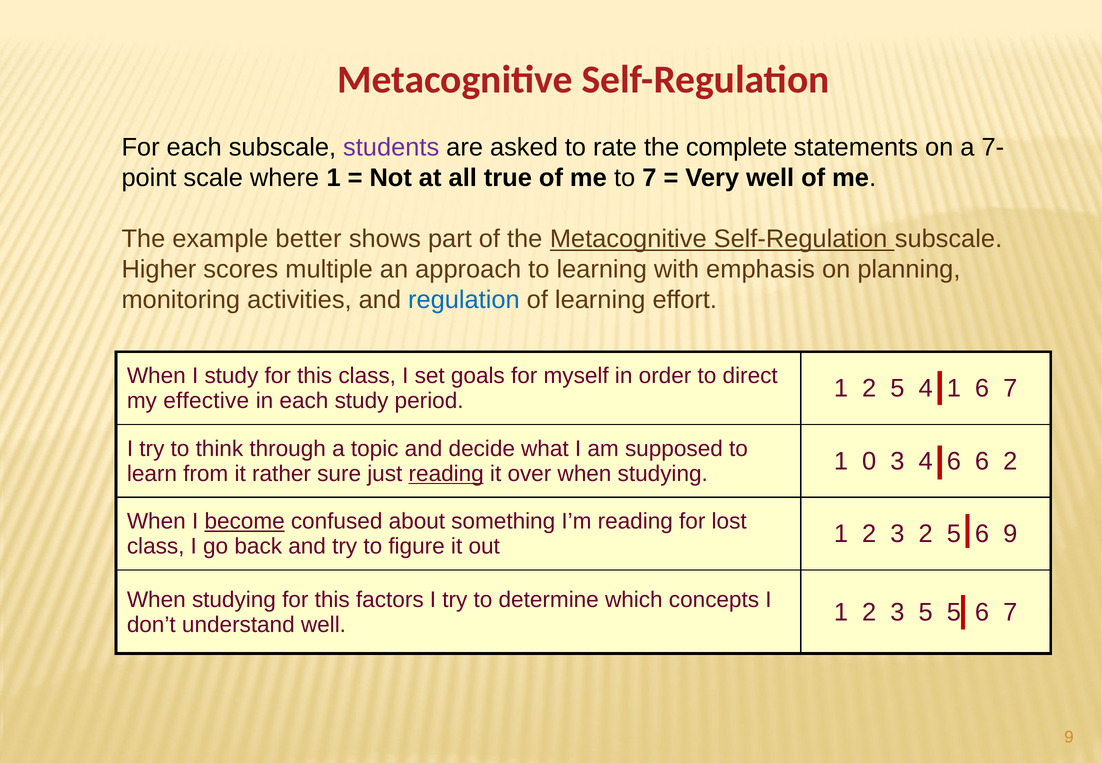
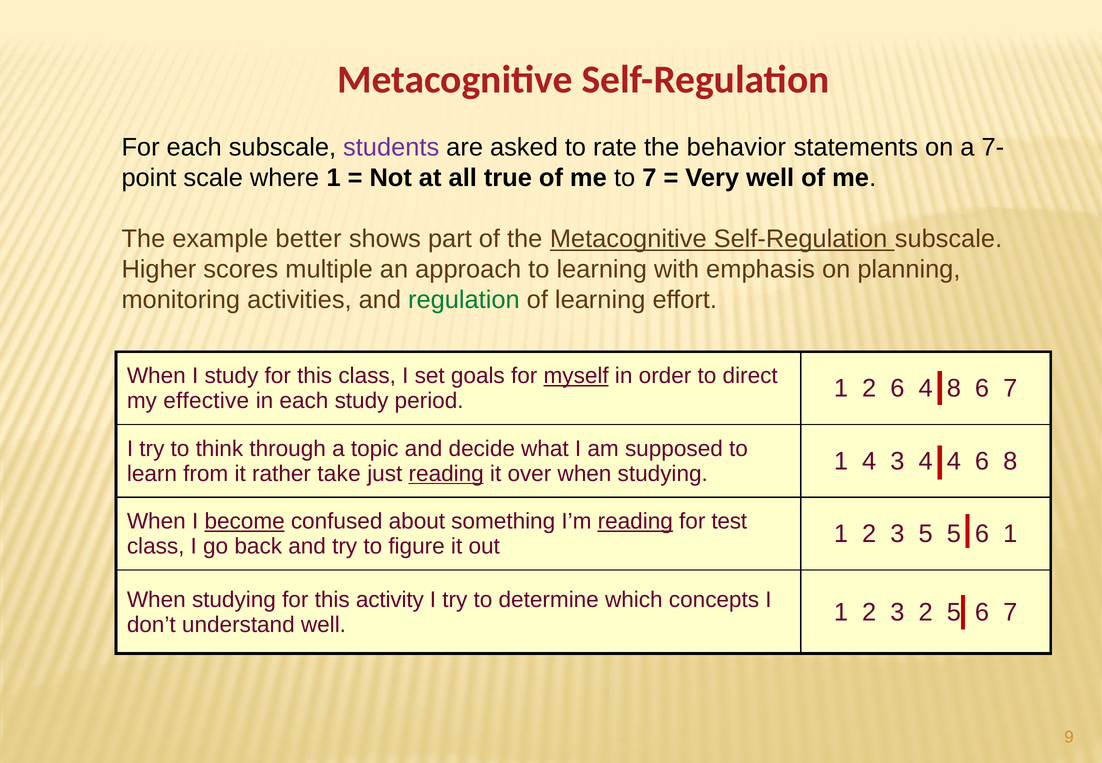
complete: complete -> behavior (736, 147)
regulation colour: blue -> green (464, 300)
myself underline: none -> present (576, 376)
1 2 5: 5 -> 6 (897, 389)
4 1: 1 -> 8 (954, 389)
sure: sure -> take (339, 474)
1 0: 0 -> 4 (869, 461)
4 6: 6 -> 4 (954, 461)
6 2: 2 -> 8 (1010, 461)
reading underline: none -> present (635, 522)
lost: lost -> test (729, 522)
3 2: 2 -> 5 (926, 534)
6 9: 9 -> 1 (1010, 534)
factors: factors -> activity (390, 600)
3 5: 5 -> 2 (926, 612)
